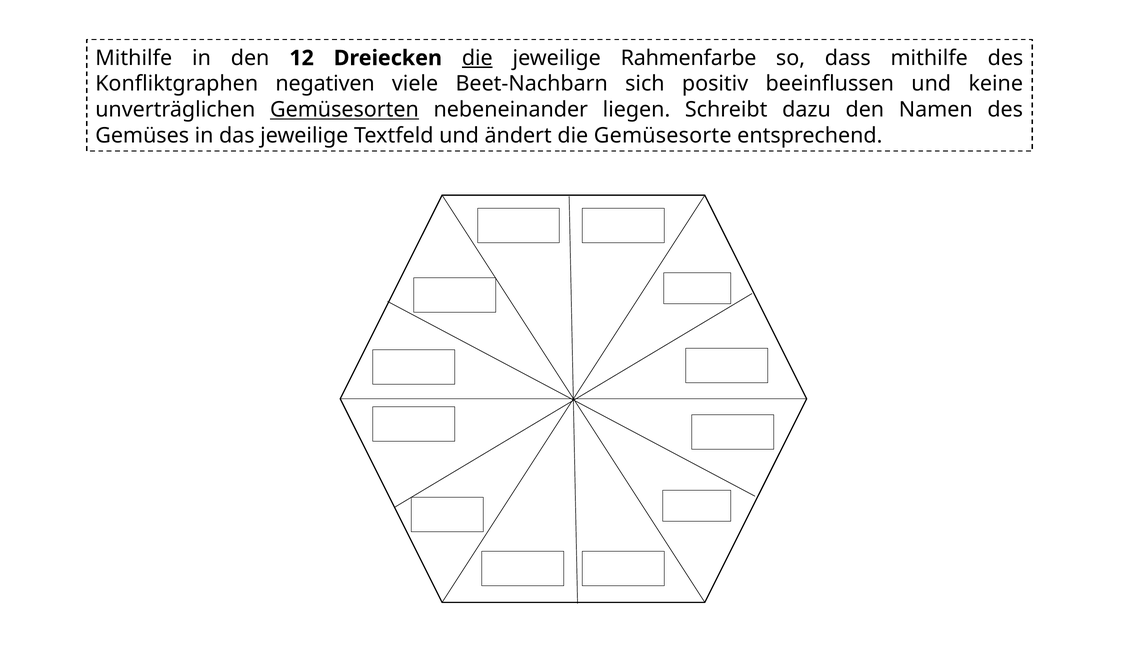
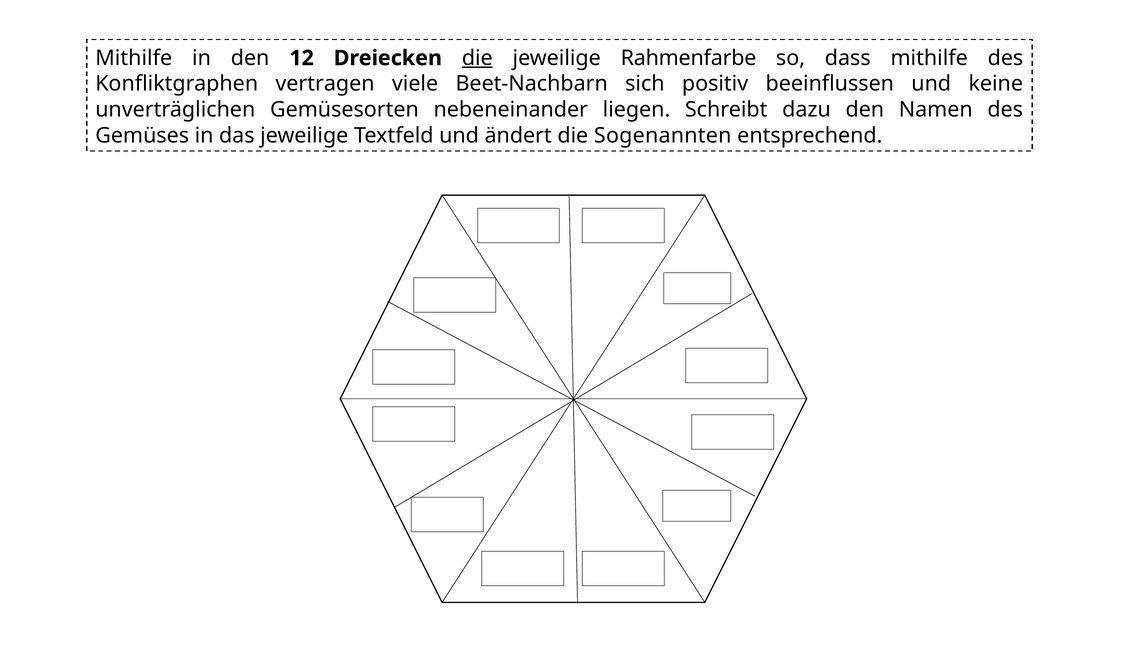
negativen: negativen -> vertragen (325, 84)
Gemüsesorten underline: present -> none (344, 110)
Gemüsesorte: Gemüsesorte -> Sogenannten (663, 136)
